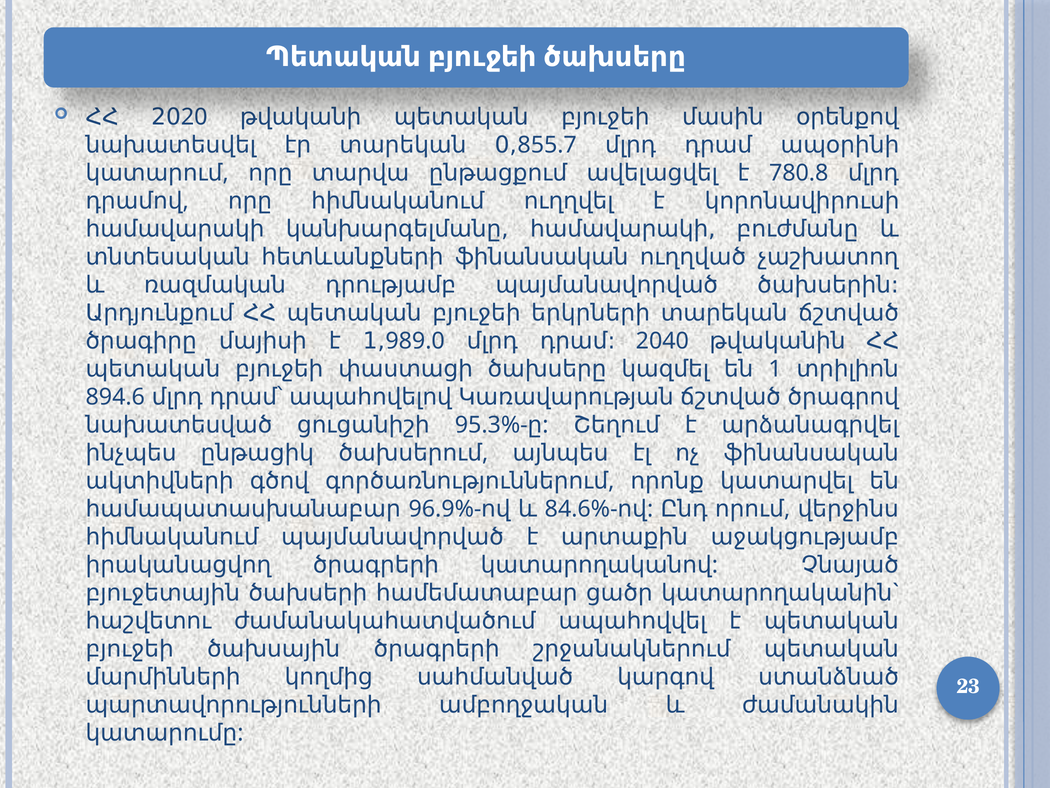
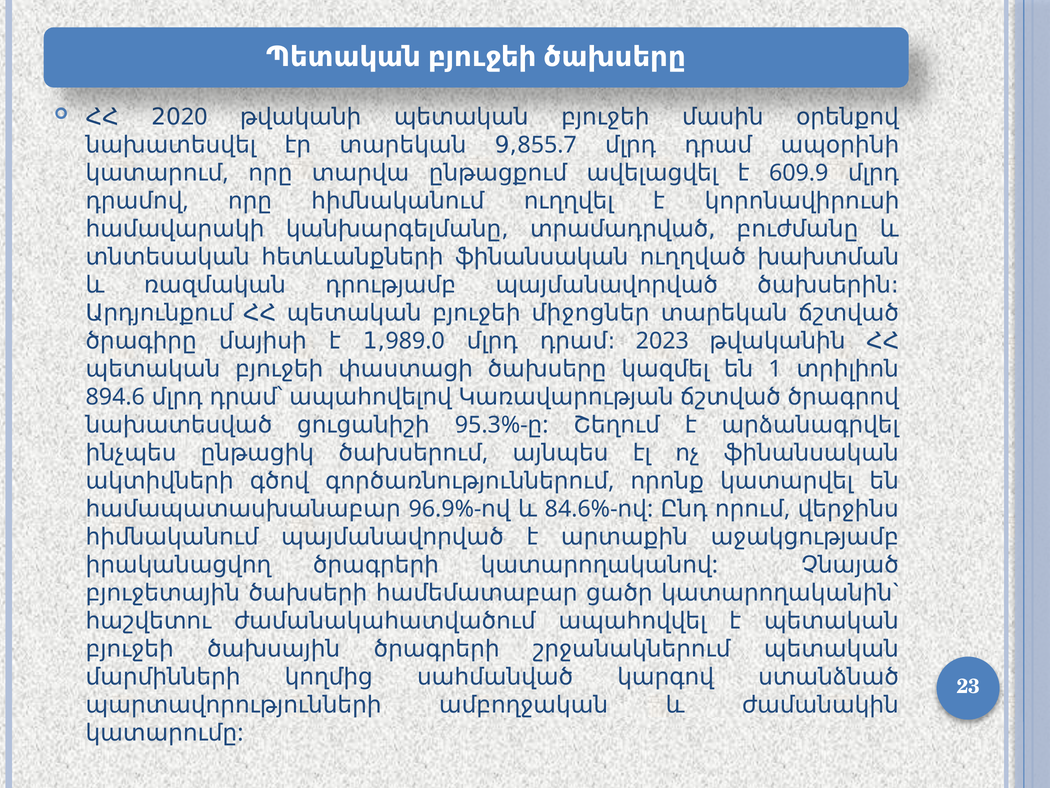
0: 0 -> 9 (506, 145)
780.8: 780.8 -> 609.9 (799, 173)
կանխարգելմանը համավարակի: համավարակի -> տրամադրված (623, 229)
չաշխատող: չաշխատող -> խախտման (828, 257)
երկրների: երկրների -> միջոցներ (591, 313)
2040: 2040 -> 2023 (662, 341)
